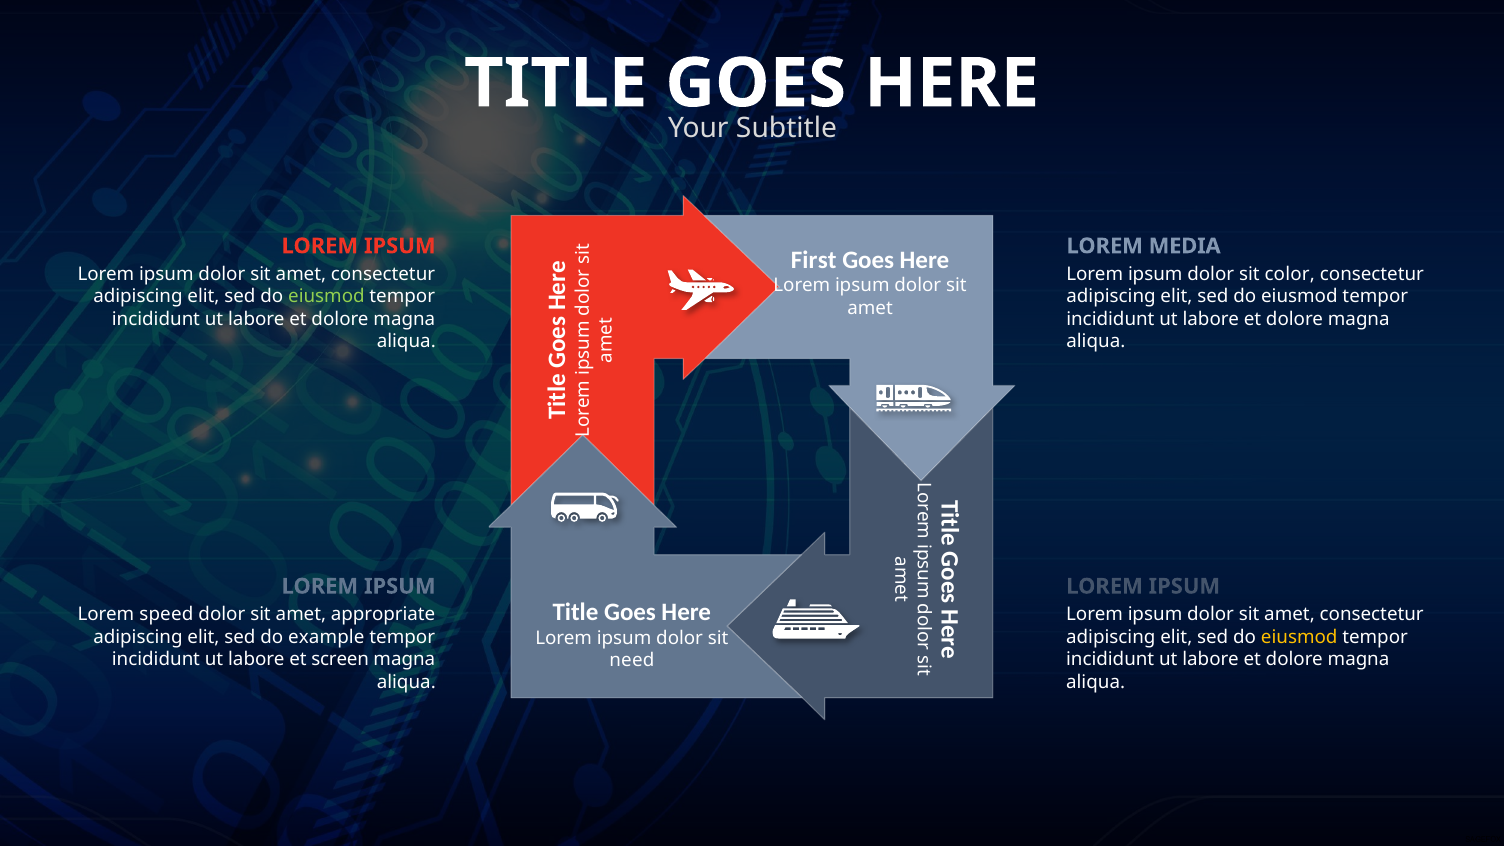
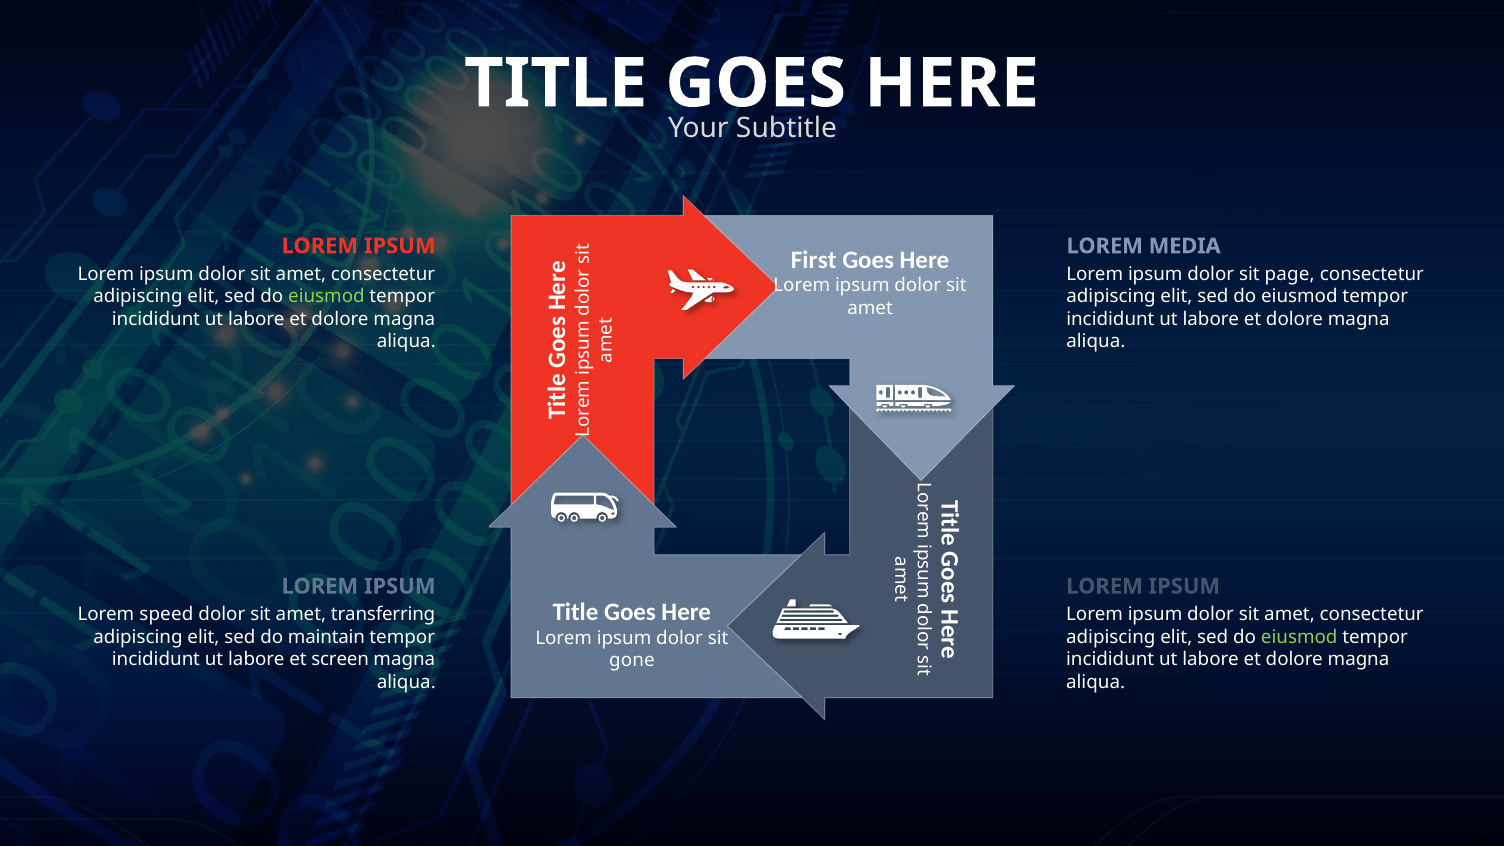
color: color -> page (1290, 274)
appropriate: appropriate -> transferring (383, 614)
example: example -> maintain (327, 637)
eiusmod colour: yellow -> light green (1299, 637)
need: need -> gone (632, 660)
